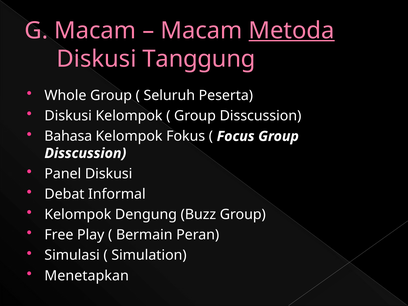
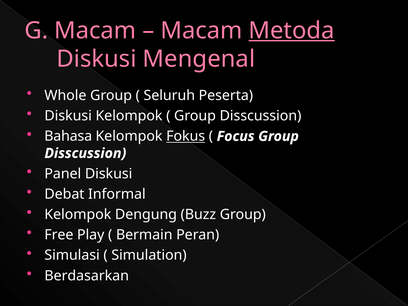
Tanggung: Tanggung -> Mengenal (199, 59)
Fokus underline: none -> present (186, 136)
Menetapkan: Menetapkan -> Berdasarkan (87, 276)
